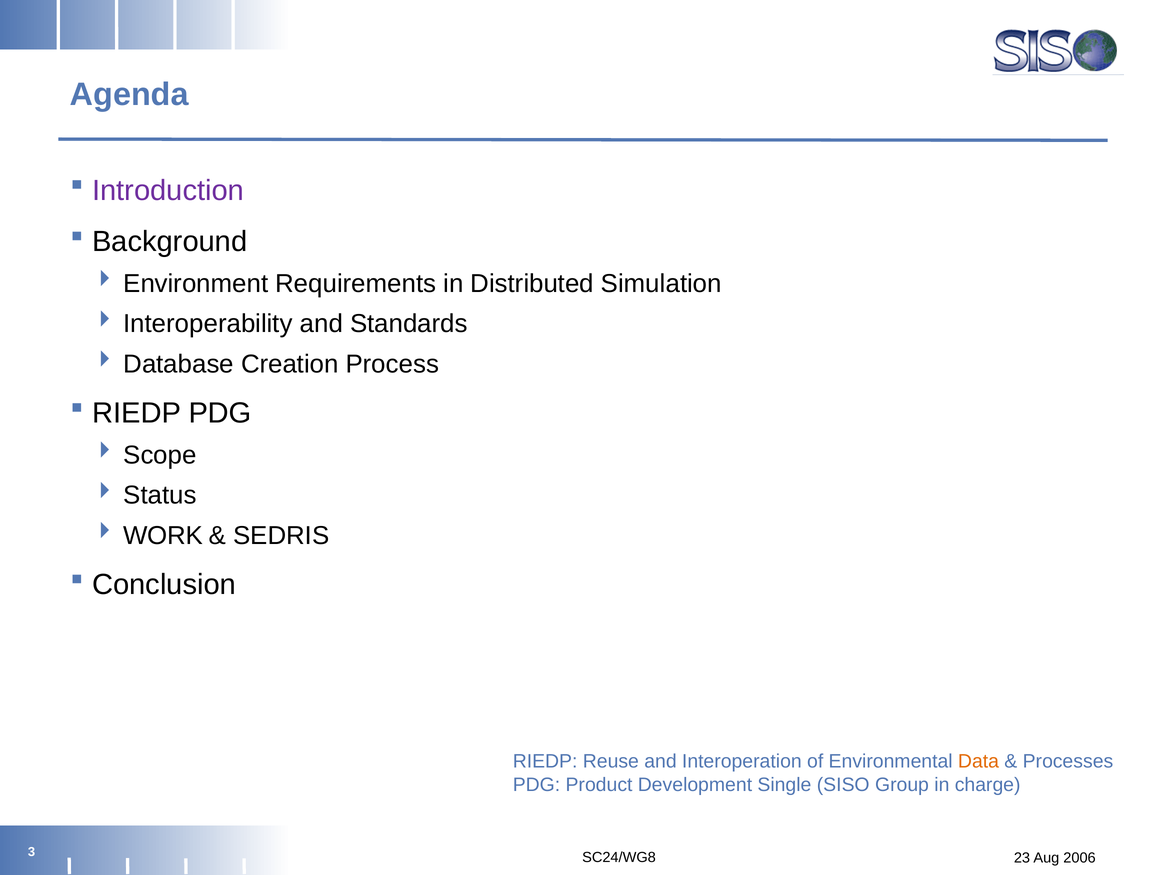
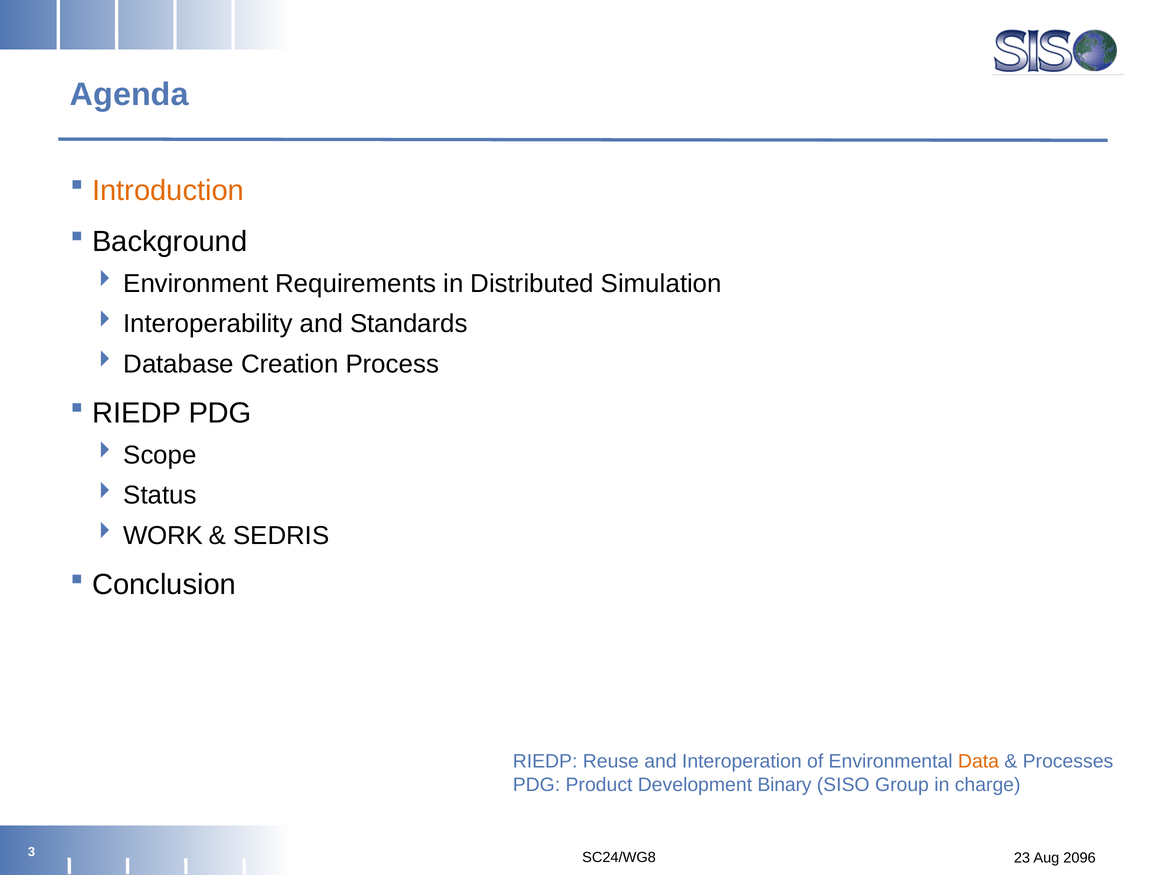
Introduction colour: purple -> orange (168, 191)
Single: Single -> Binary (784, 784)
2006: 2006 -> 2096 (1080, 857)
